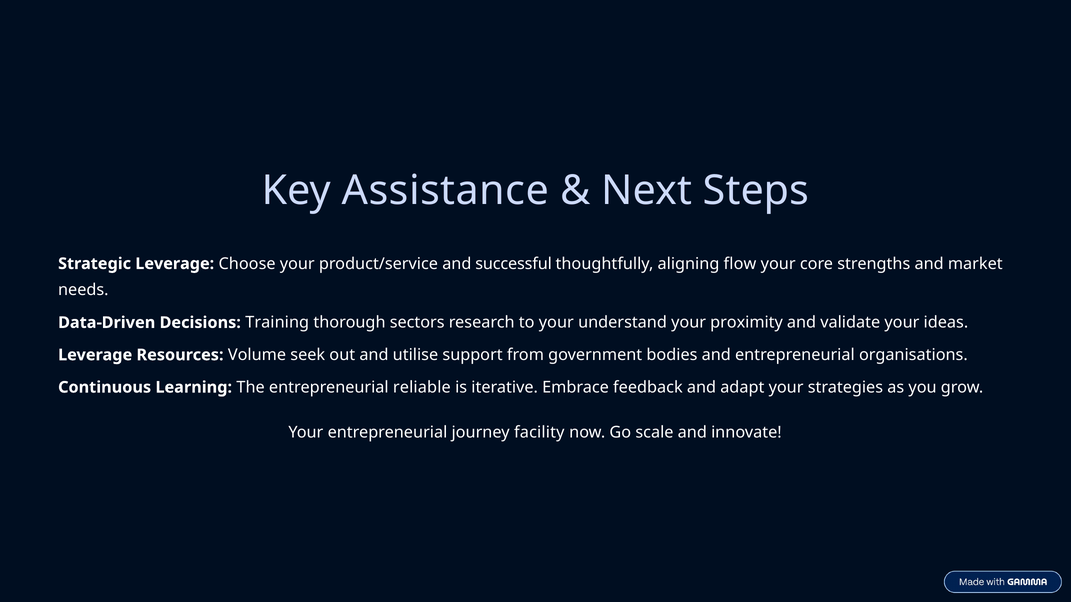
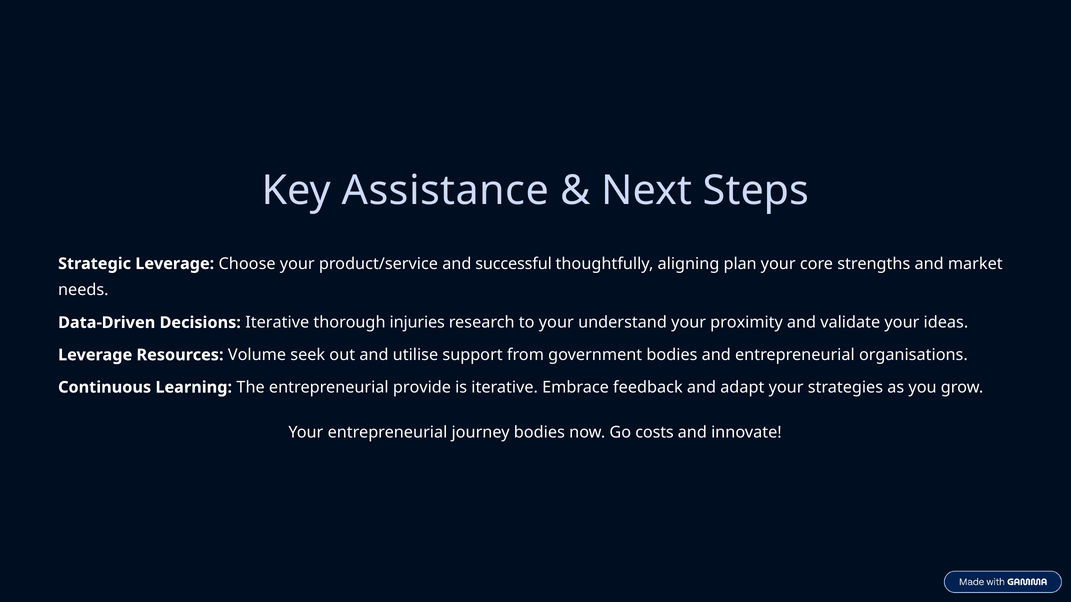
flow: flow -> plan (740, 264)
Decisions Training: Training -> Iterative (277, 323)
sectors: sectors -> injuries (417, 323)
reliable: reliable -> provide (422, 388)
journey facility: facility -> bodies (539, 433)
scale: scale -> costs (655, 433)
